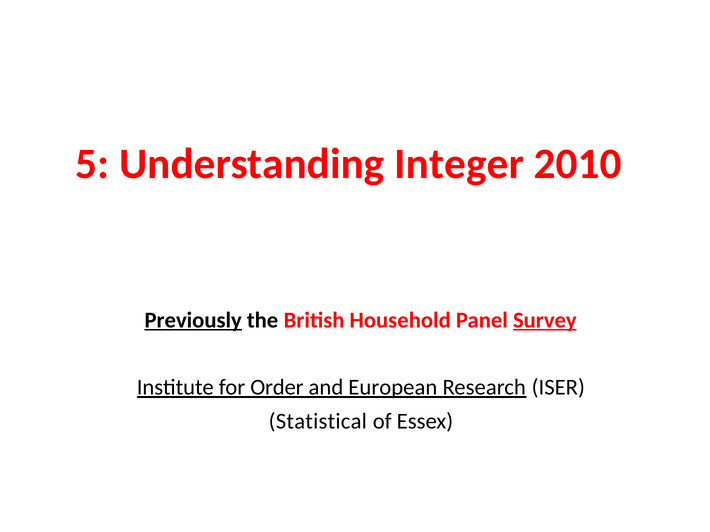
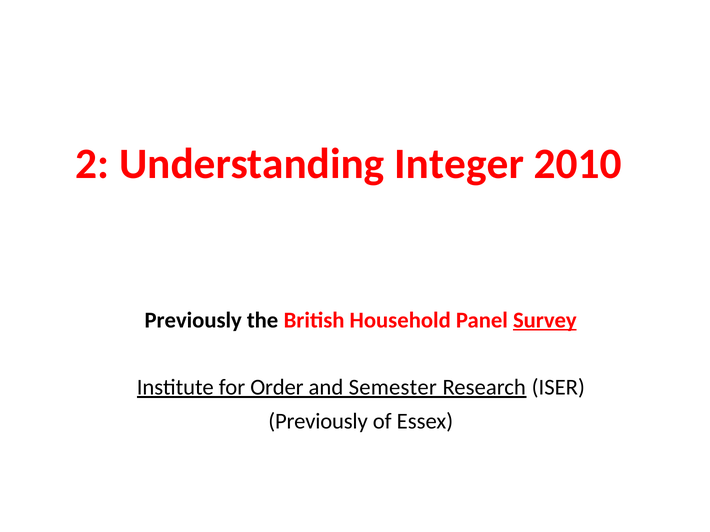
5: 5 -> 2 (92, 164)
Previously underline: present -> none (193, 320)
European: European -> Semester (393, 388)
Statistical: Statistical -> Previously (318, 422)
